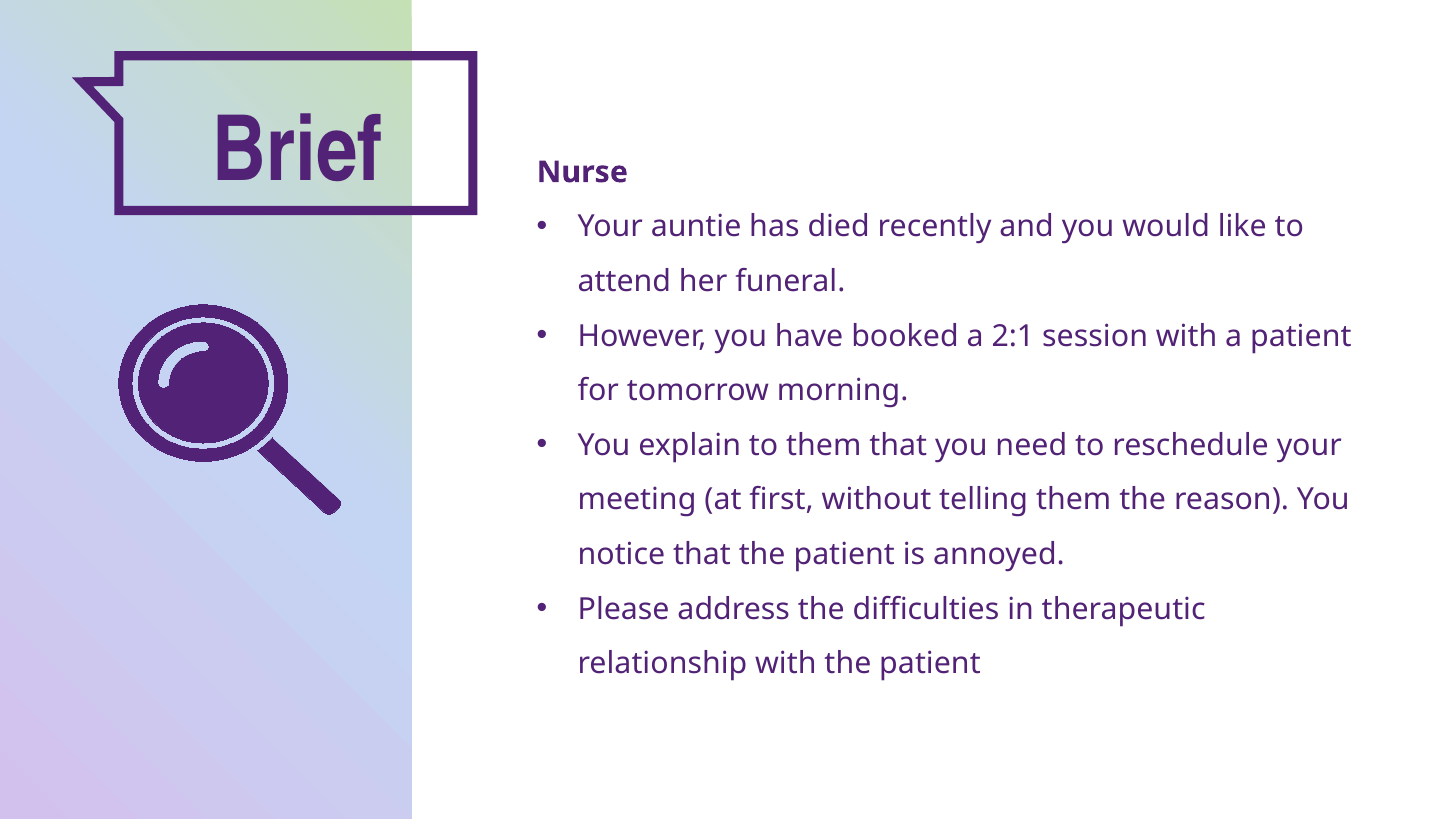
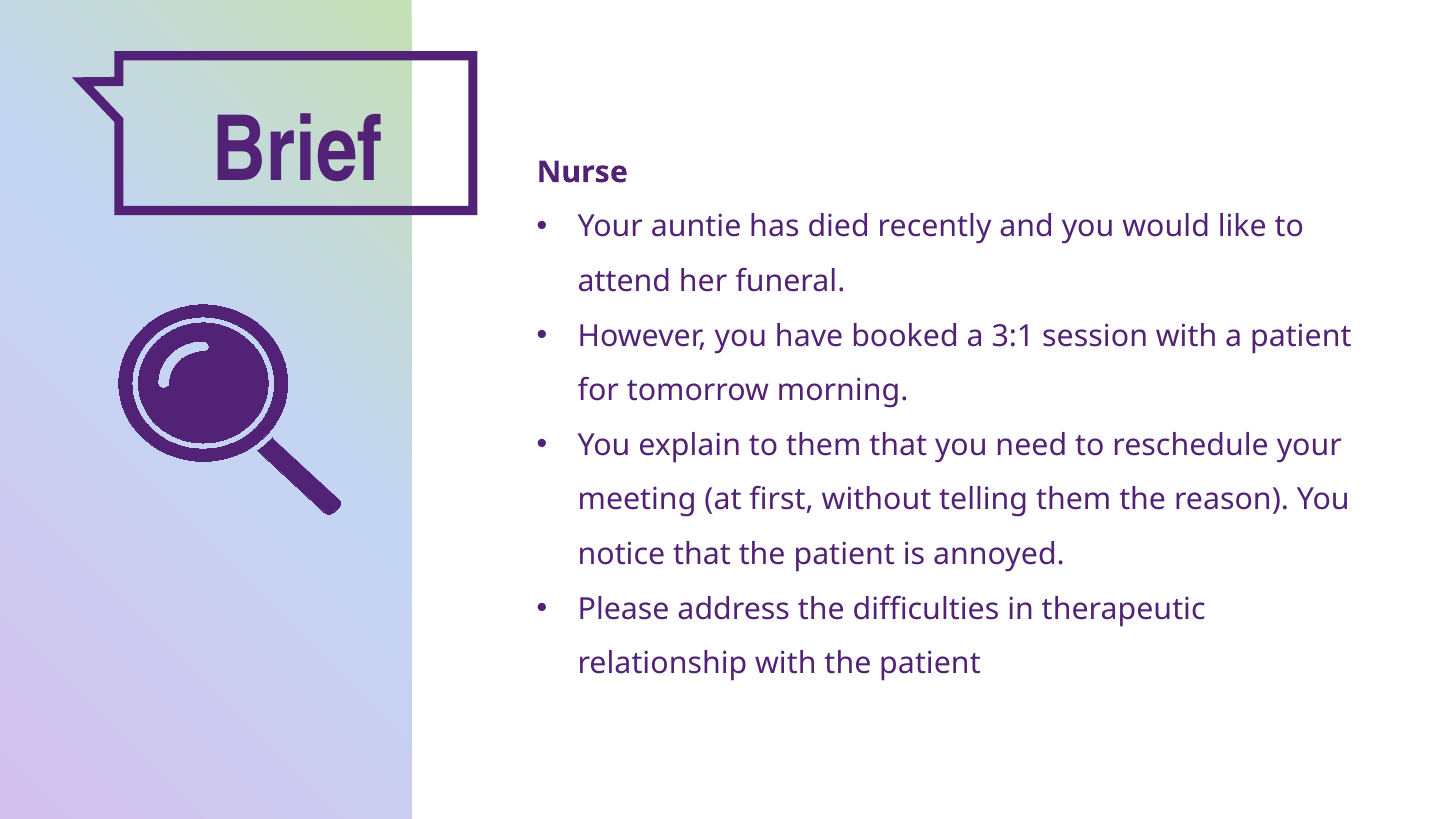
2:1: 2:1 -> 3:1 (1013, 336)
